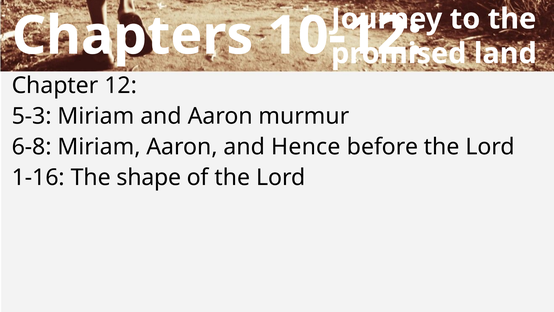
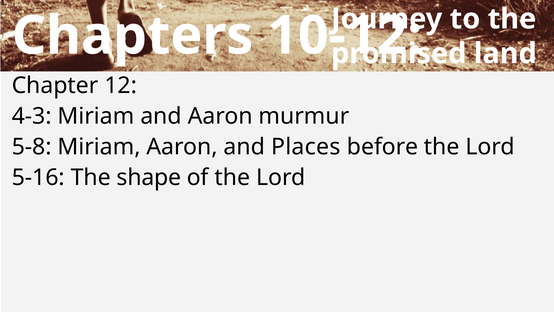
5-3: 5-3 -> 4-3 (32, 116)
6-8: 6-8 -> 5-8 (32, 147)
Hence: Hence -> Places (306, 147)
1-16: 1-16 -> 5-16 (38, 177)
